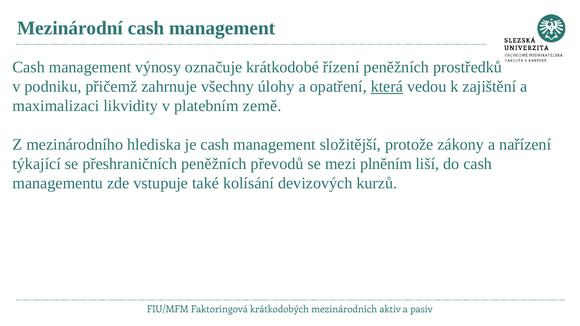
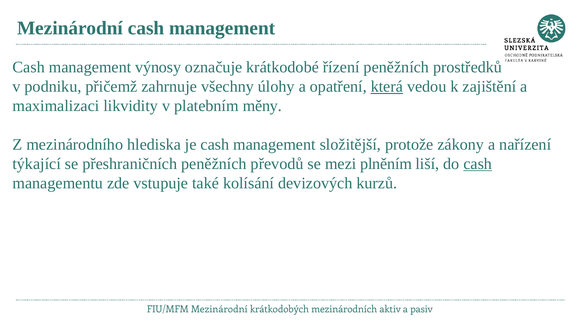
země: země -> měny (262, 106)
cash underline: none -> present (478, 164)
FIU/MFM Faktoringová: Faktoringová -> Mezinárodní (219, 309)
